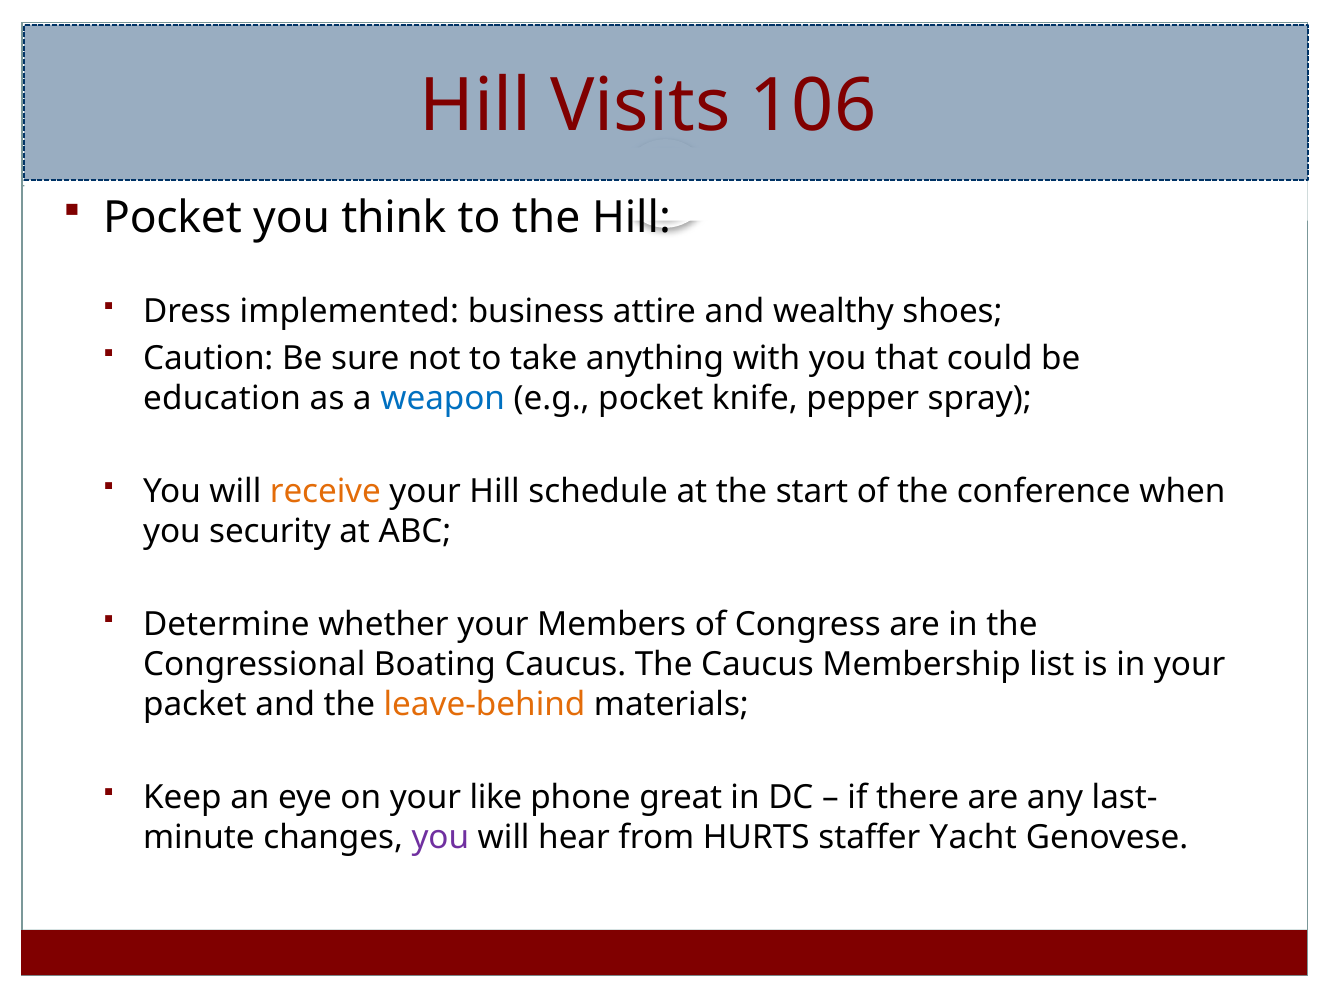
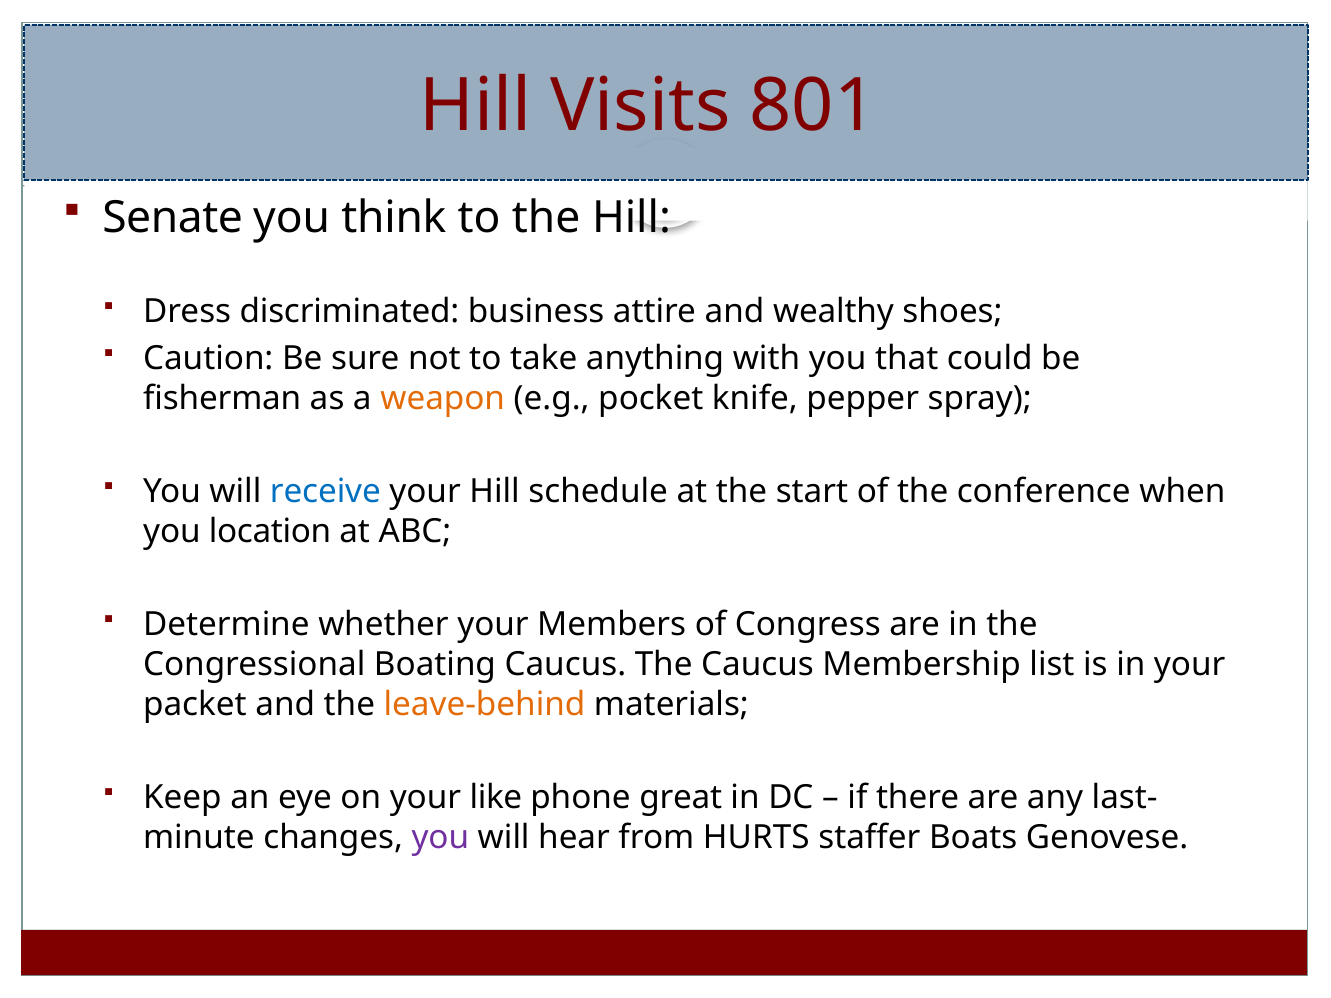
106: 106 -> 801 (813, 106)
Pocket: Pocket -> Senate (173, 218)
implemented: implemented -> discriminated (349, 312)
education: education -> fisherman (222, 398)
weapon colour: blue -> orange (443, 398)
receive colour: orange -> blue (325, 491)
security: security -> location (270, 531)
Yacht: Yacht -> Boats (973, 837)
